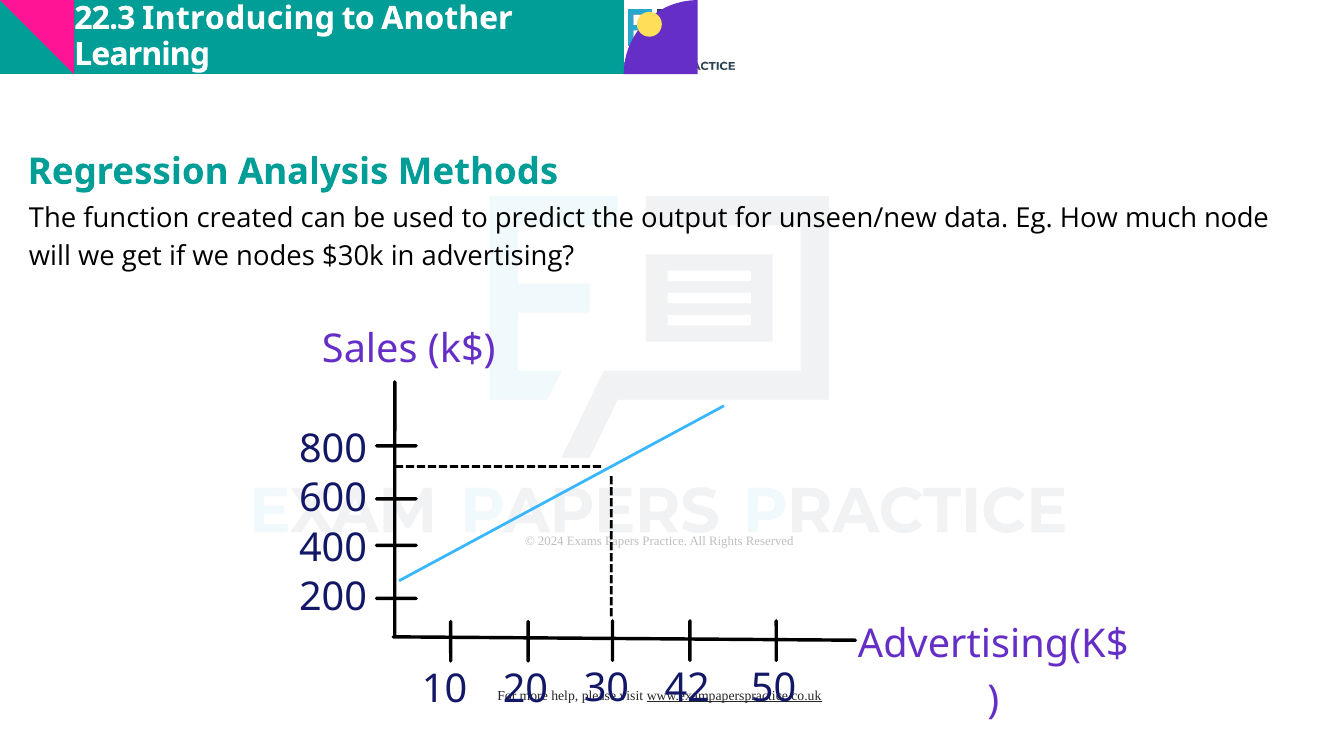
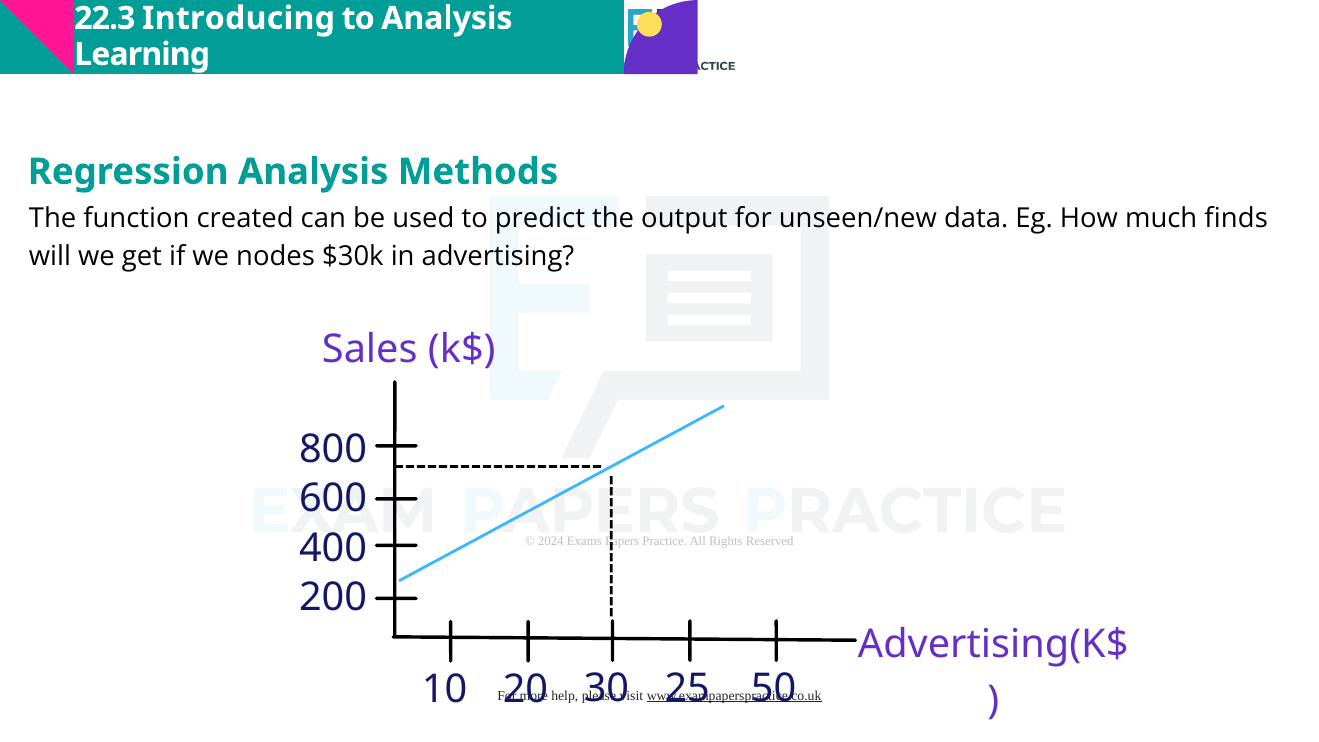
to Another: Another -> Analysis (447, 18)
node: node -> finds (1236, 218)
42: 42 -> 25 (687, 688)
